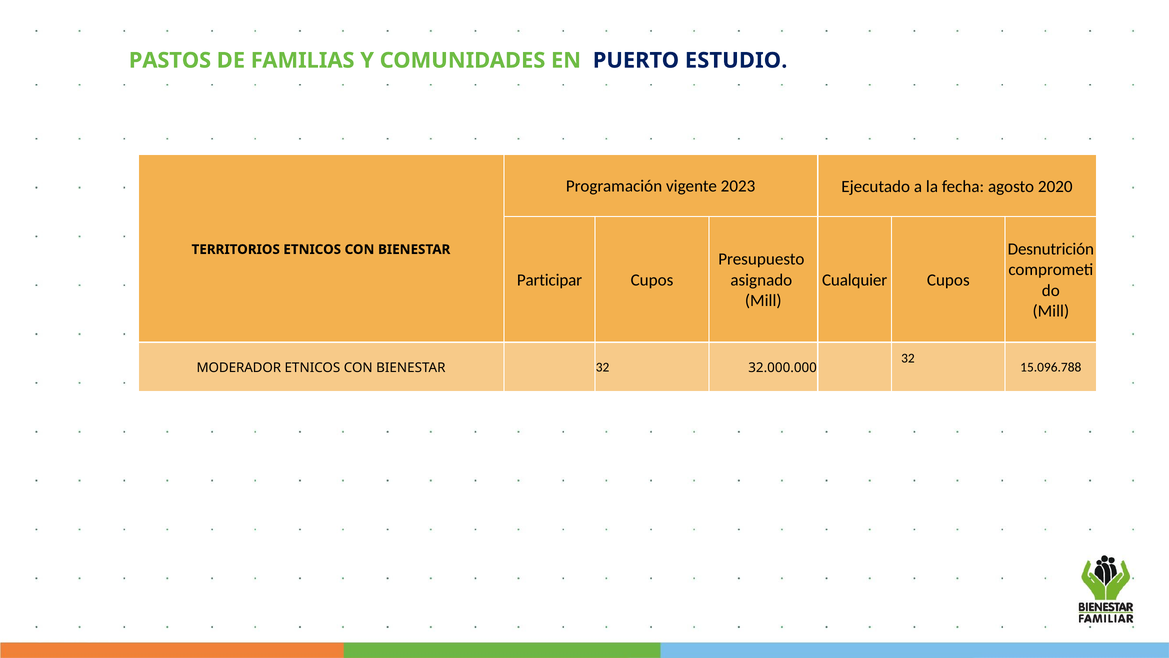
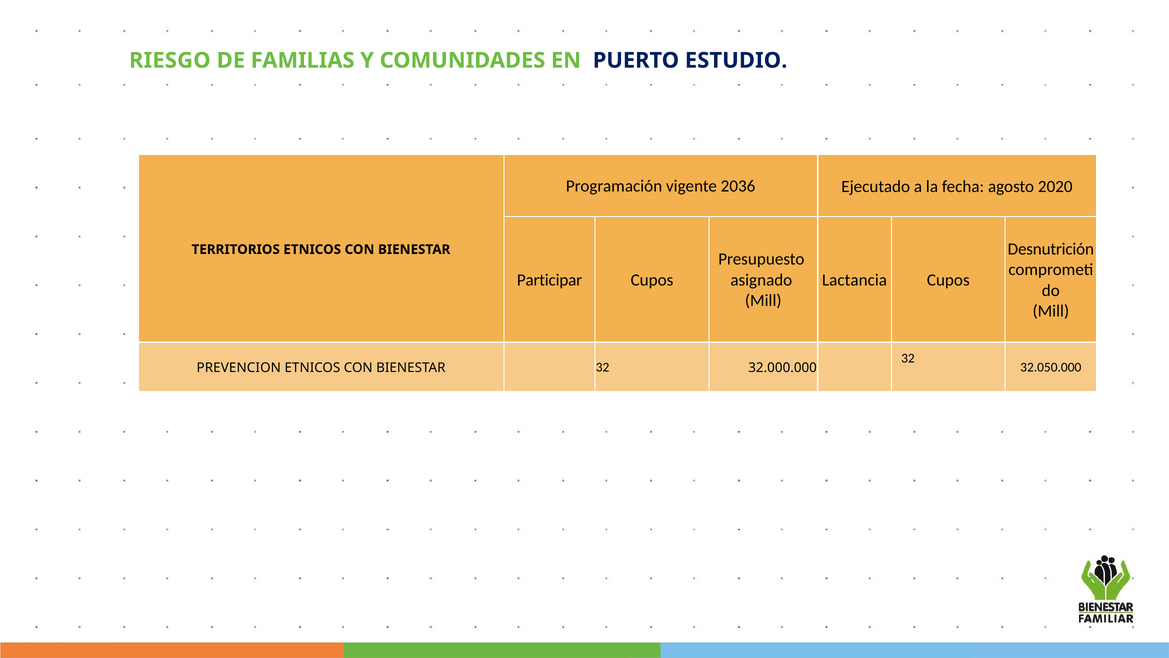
PASTOS: PASTOS -> RIESGO (170, 60)
2023: 2023 -> 2036 (738, 186)
Cualquier: Cualquier -> Lactancia (855, 280)
15.096.788: 15.096.788 -> 32.050.000 (1051, 367)
MODERADOR: MODERADOR -> PREVENCION (239, 368)
